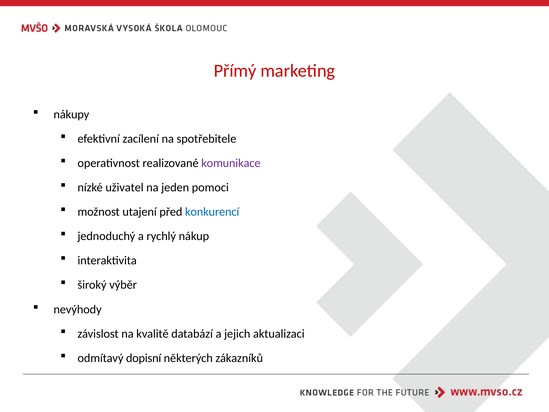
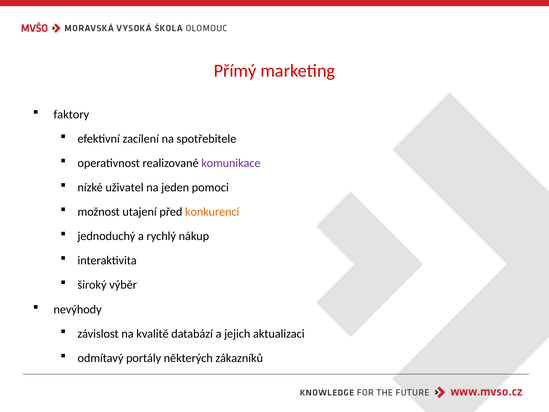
nákupy: nákupy -> faktory (71, 114)
konkurencí colour: blue -> orange (212, 212)
dopisní: dopisní -> portály (144, 358)
